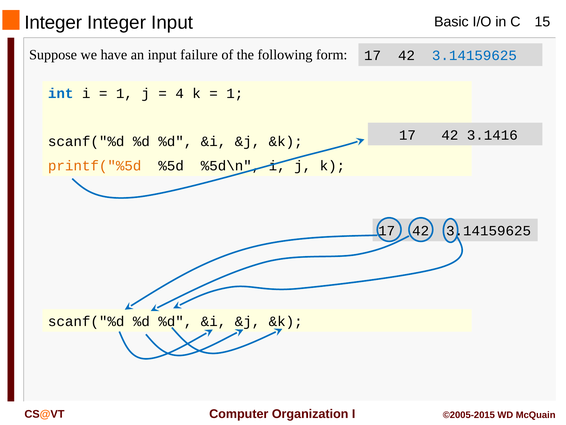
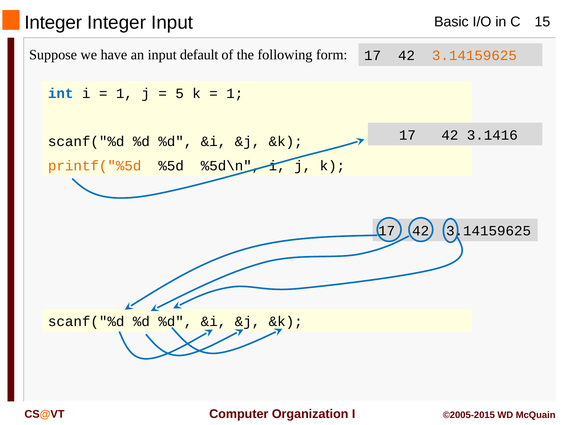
failure: failure -> default (199, 55)
3.14159625 colour: blue -> orange (474, 56)
4: 4 -> 5 (180, 93)
